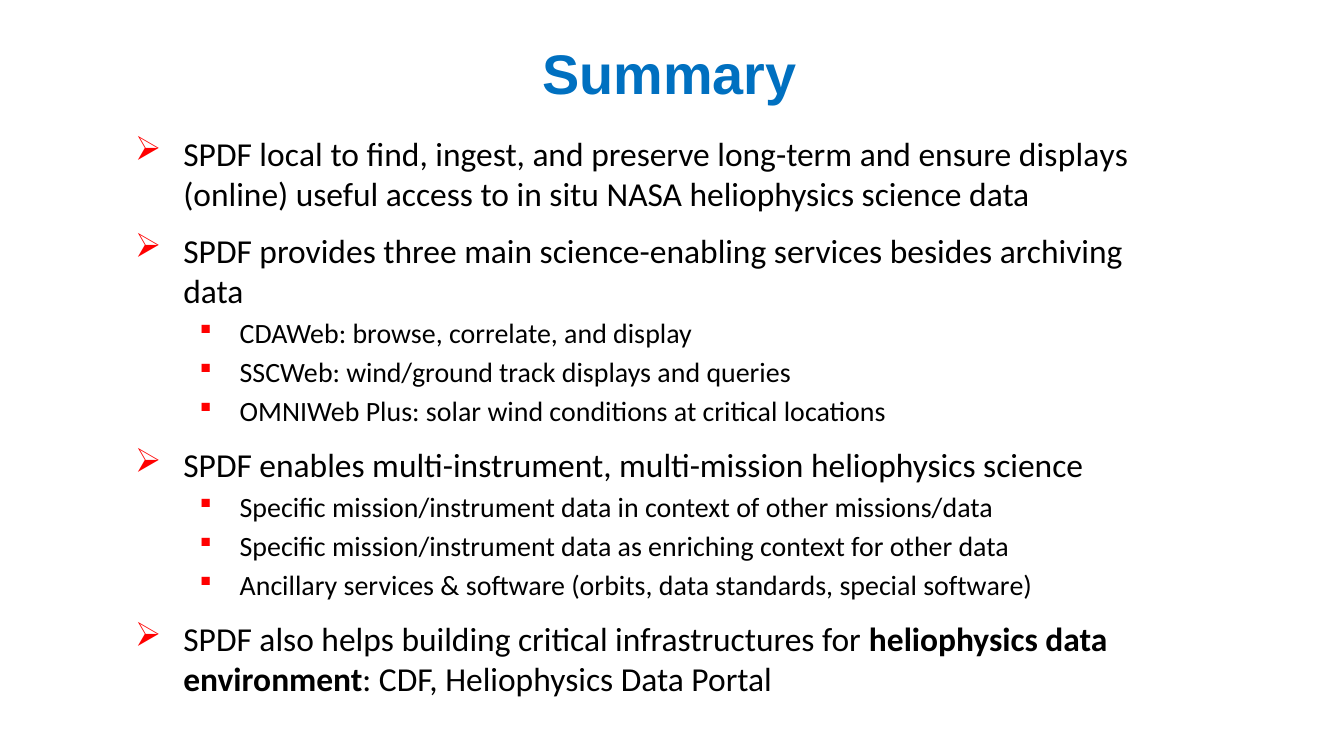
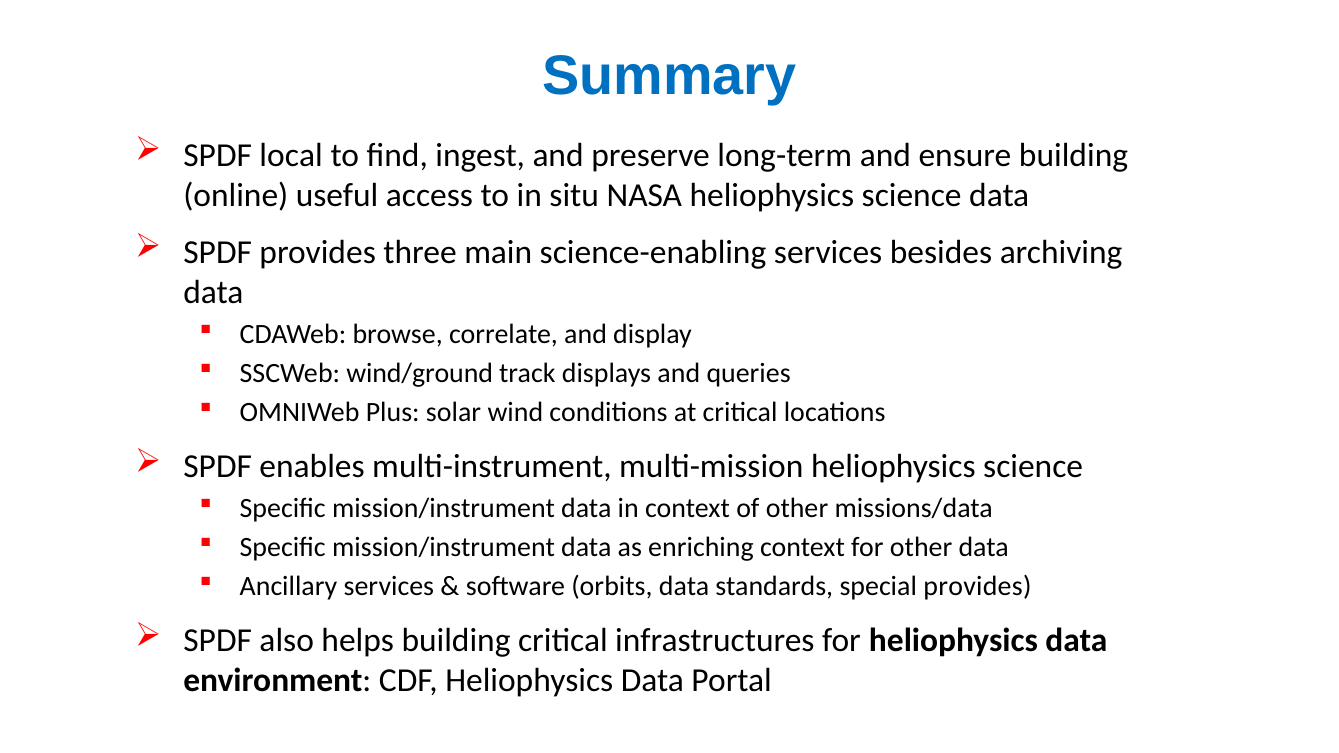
ensure displays: displays -> building (1074, 155)
special software: software -> provides (977, 587)
